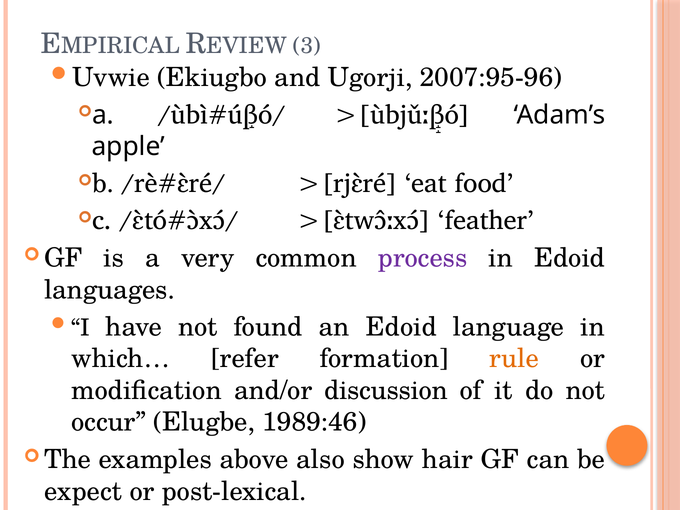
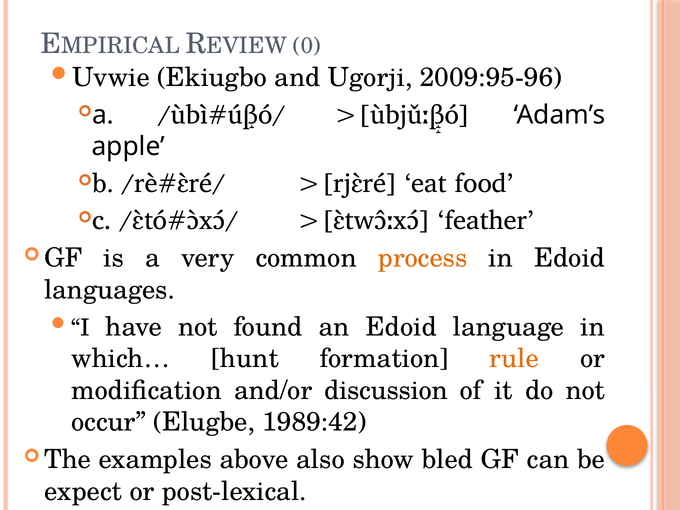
3: 3 -> 0 (307, 46)
2007:95-96: 2007:95-96 -> 2009:95-96 (491, 78)
process colour: purple -> orange (423, 258)
refer: refer -> hunt (245, 359)
1989:46: 1989:46 -> 1989:42 (314, 422)
hair: hair -> bled (447, 460)
